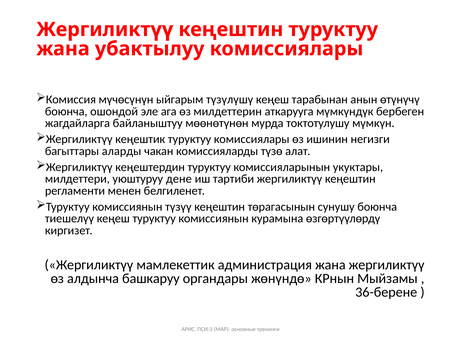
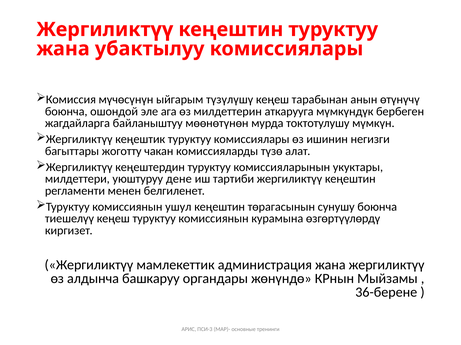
аларды: аларды -> жоготту (122, 151)
түзүү: түзүү -> ушул (178, 207)
